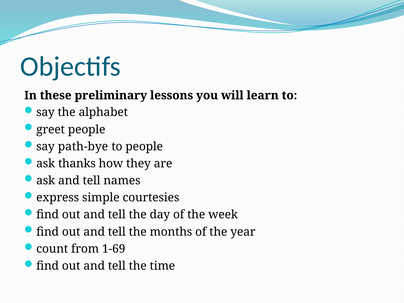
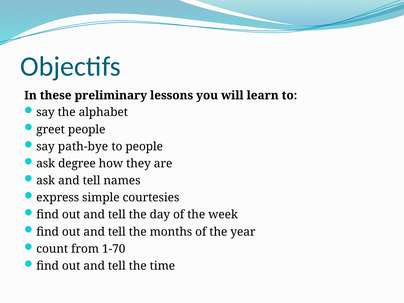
thanks: thanks -> degree (77, 164)
1-69: 1-69 -> 1-70 (114, 249)
